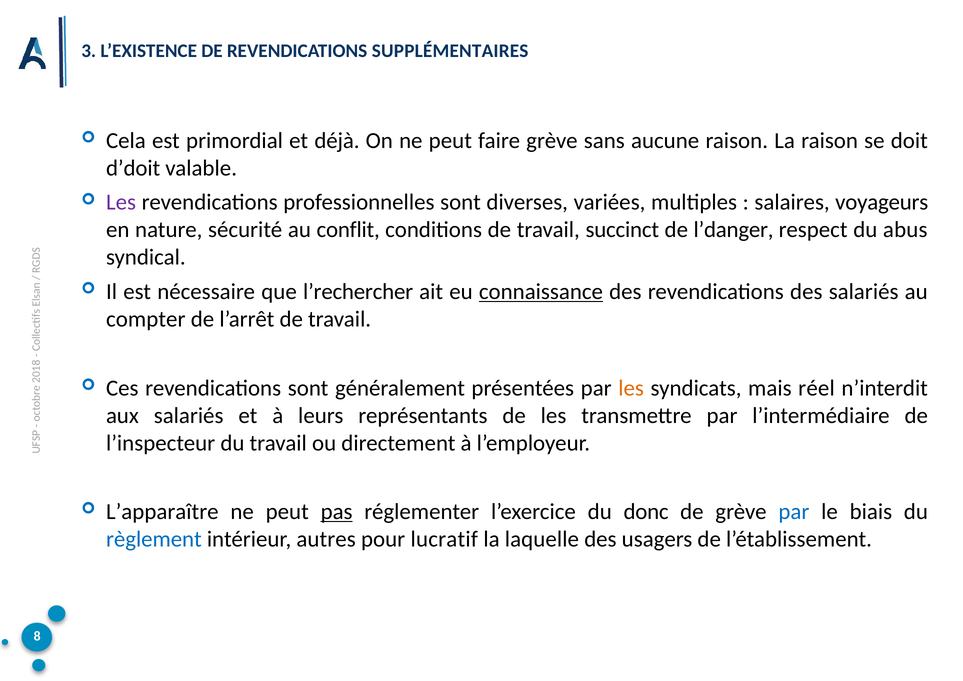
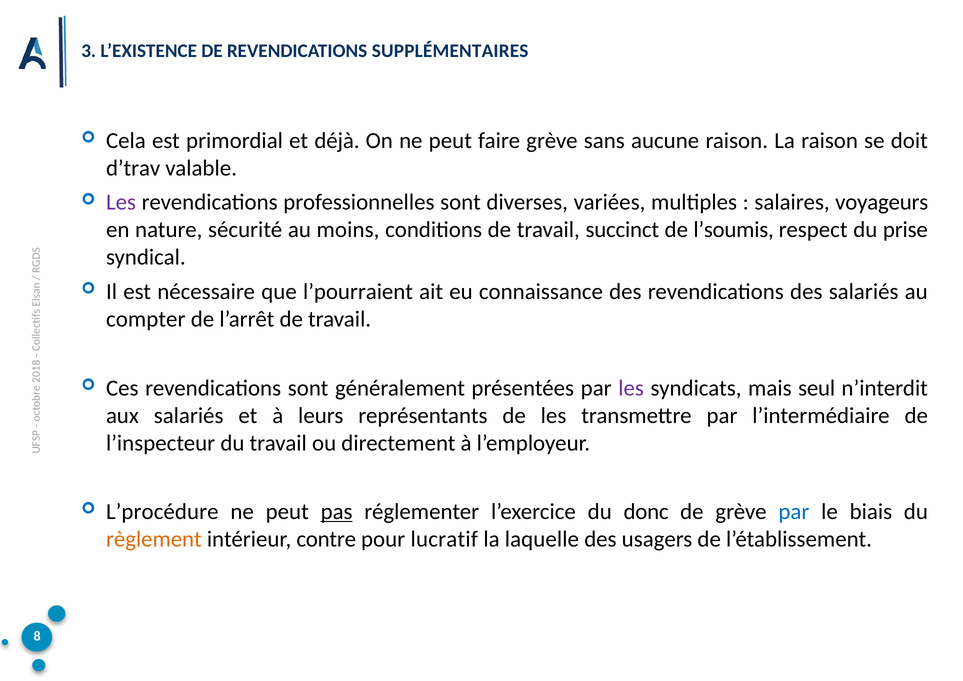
d’doit: d’doit -> d’trav (133, 168)
conflit: conflit -> moins (348, 230)
l’danger: l’danger -> l’soumis (734, 230)
abus: abus -> prise (905, 230)
l’rechercher: l’rechercher -> l’pourraient (358, 292)
connaissance underline: present -> none (541, 292)
les colour: orange -> purple (631, 388)
réel: réel -> seul (817, 388)
L’apparaître: L’apparaître -> L’procédure (162, 512)
règlement colour: blue -> orange (154, 539)
autres: autres -> contre (326, 539)
